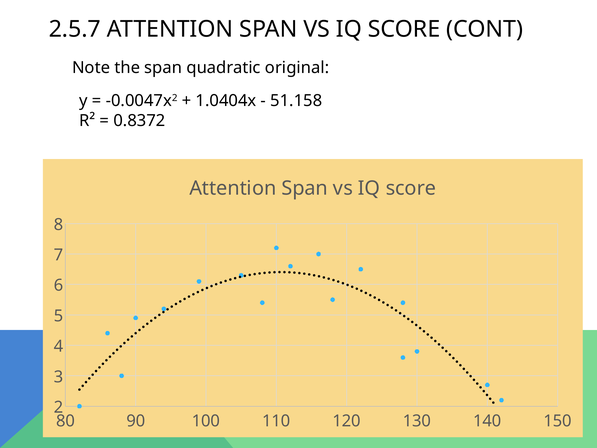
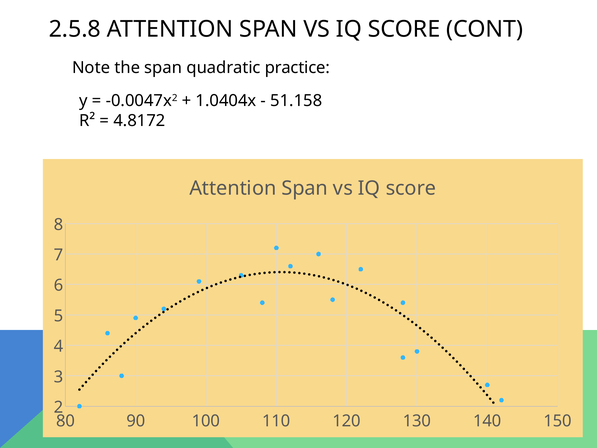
2.5.7: 2.5.7 -> 2.5.8 (75, 29)
original: original -> practice (297, 68)
0.8372: 0.8372 -> 4.8172 (139, 121)
